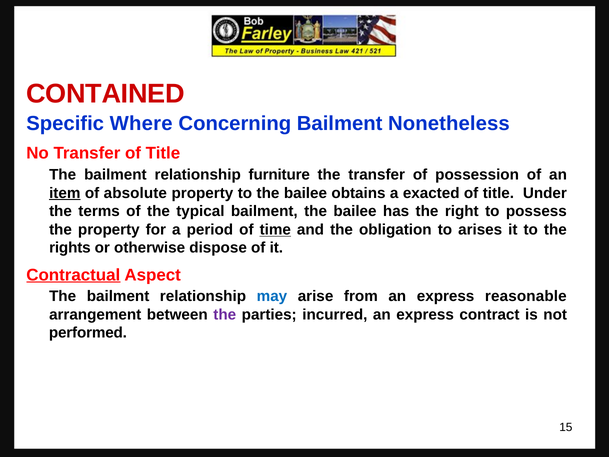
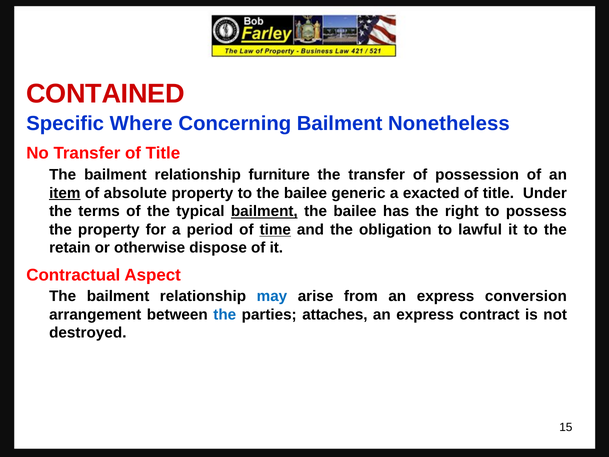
obtains: obtains -> generic (359, 193)
bailment underline: none -> present (264, 211)
arises: arises -> lawful (480, 230)
rights: rights -> retain (70, 248)
Contractual underline: present -> none (73, 275)
reasonable: reasonable -> conversion (526, 296)
the colour: purple -> blue (225, 315)
incurred: incurred -> attaches (335, 315)
performed: performed -> destroyed (88, 333)
